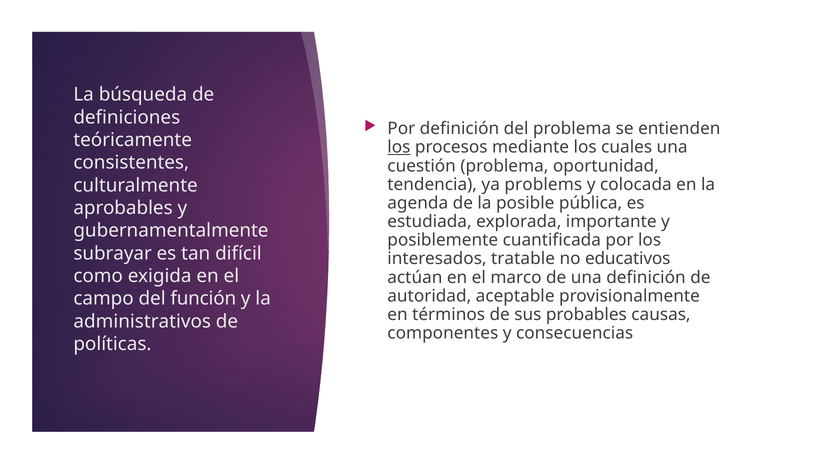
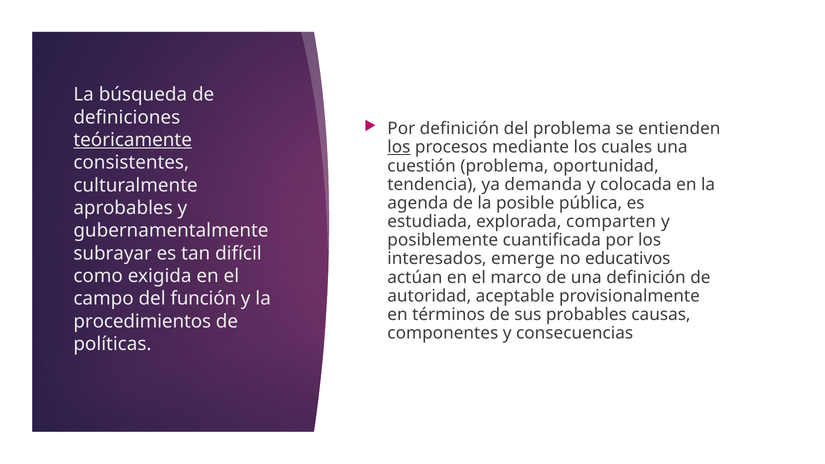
teóricamente underline: none -> present (133, 140)
problems: problems -> demanda (543, 184)
importante: importante -> comparten (611, 222)
tratable: tratable -> emerge (523, 259)
administrativos: administrativos -> procedimientos (142, 321)
